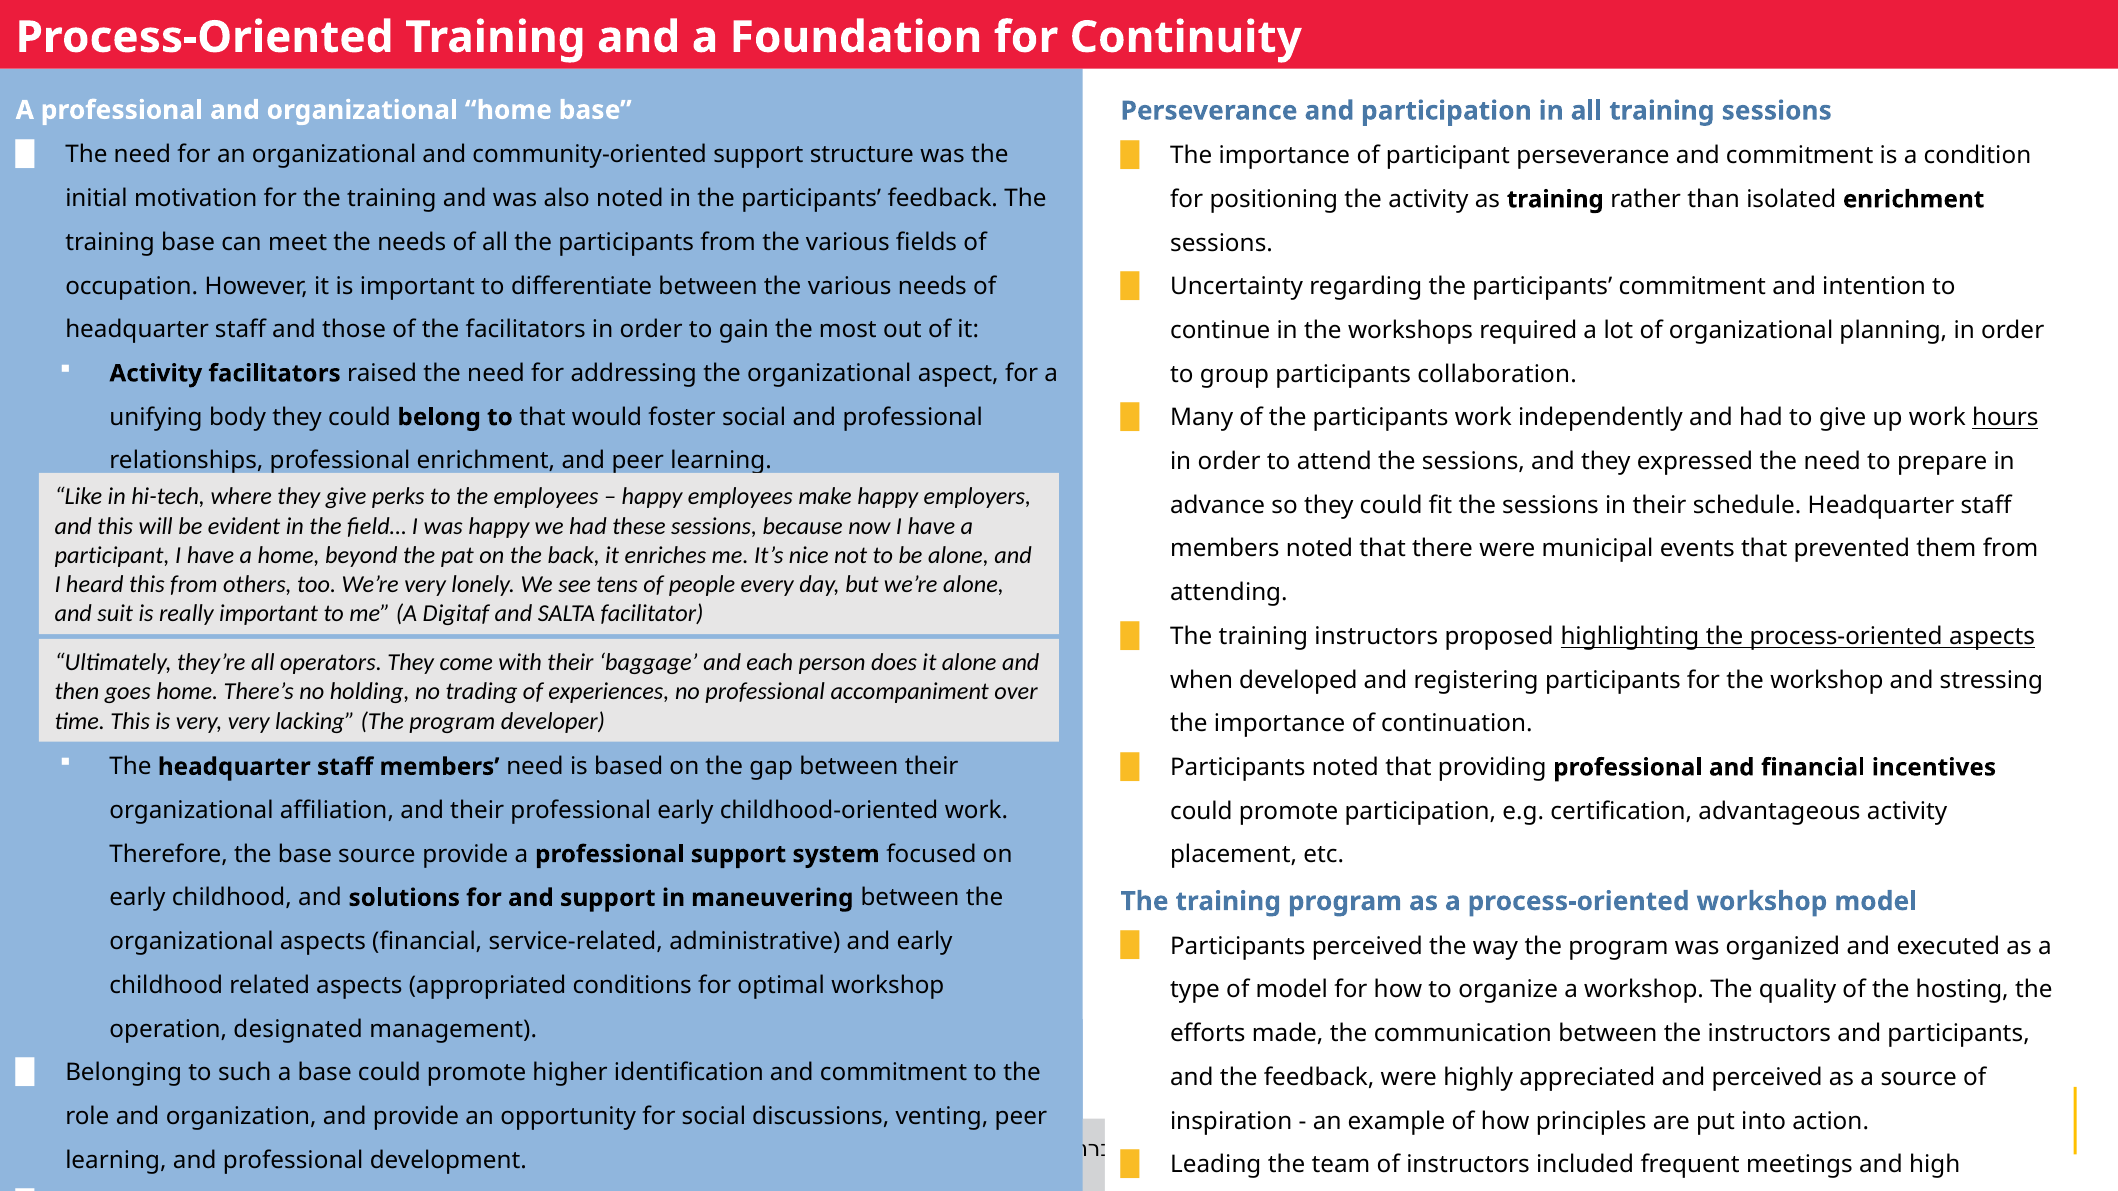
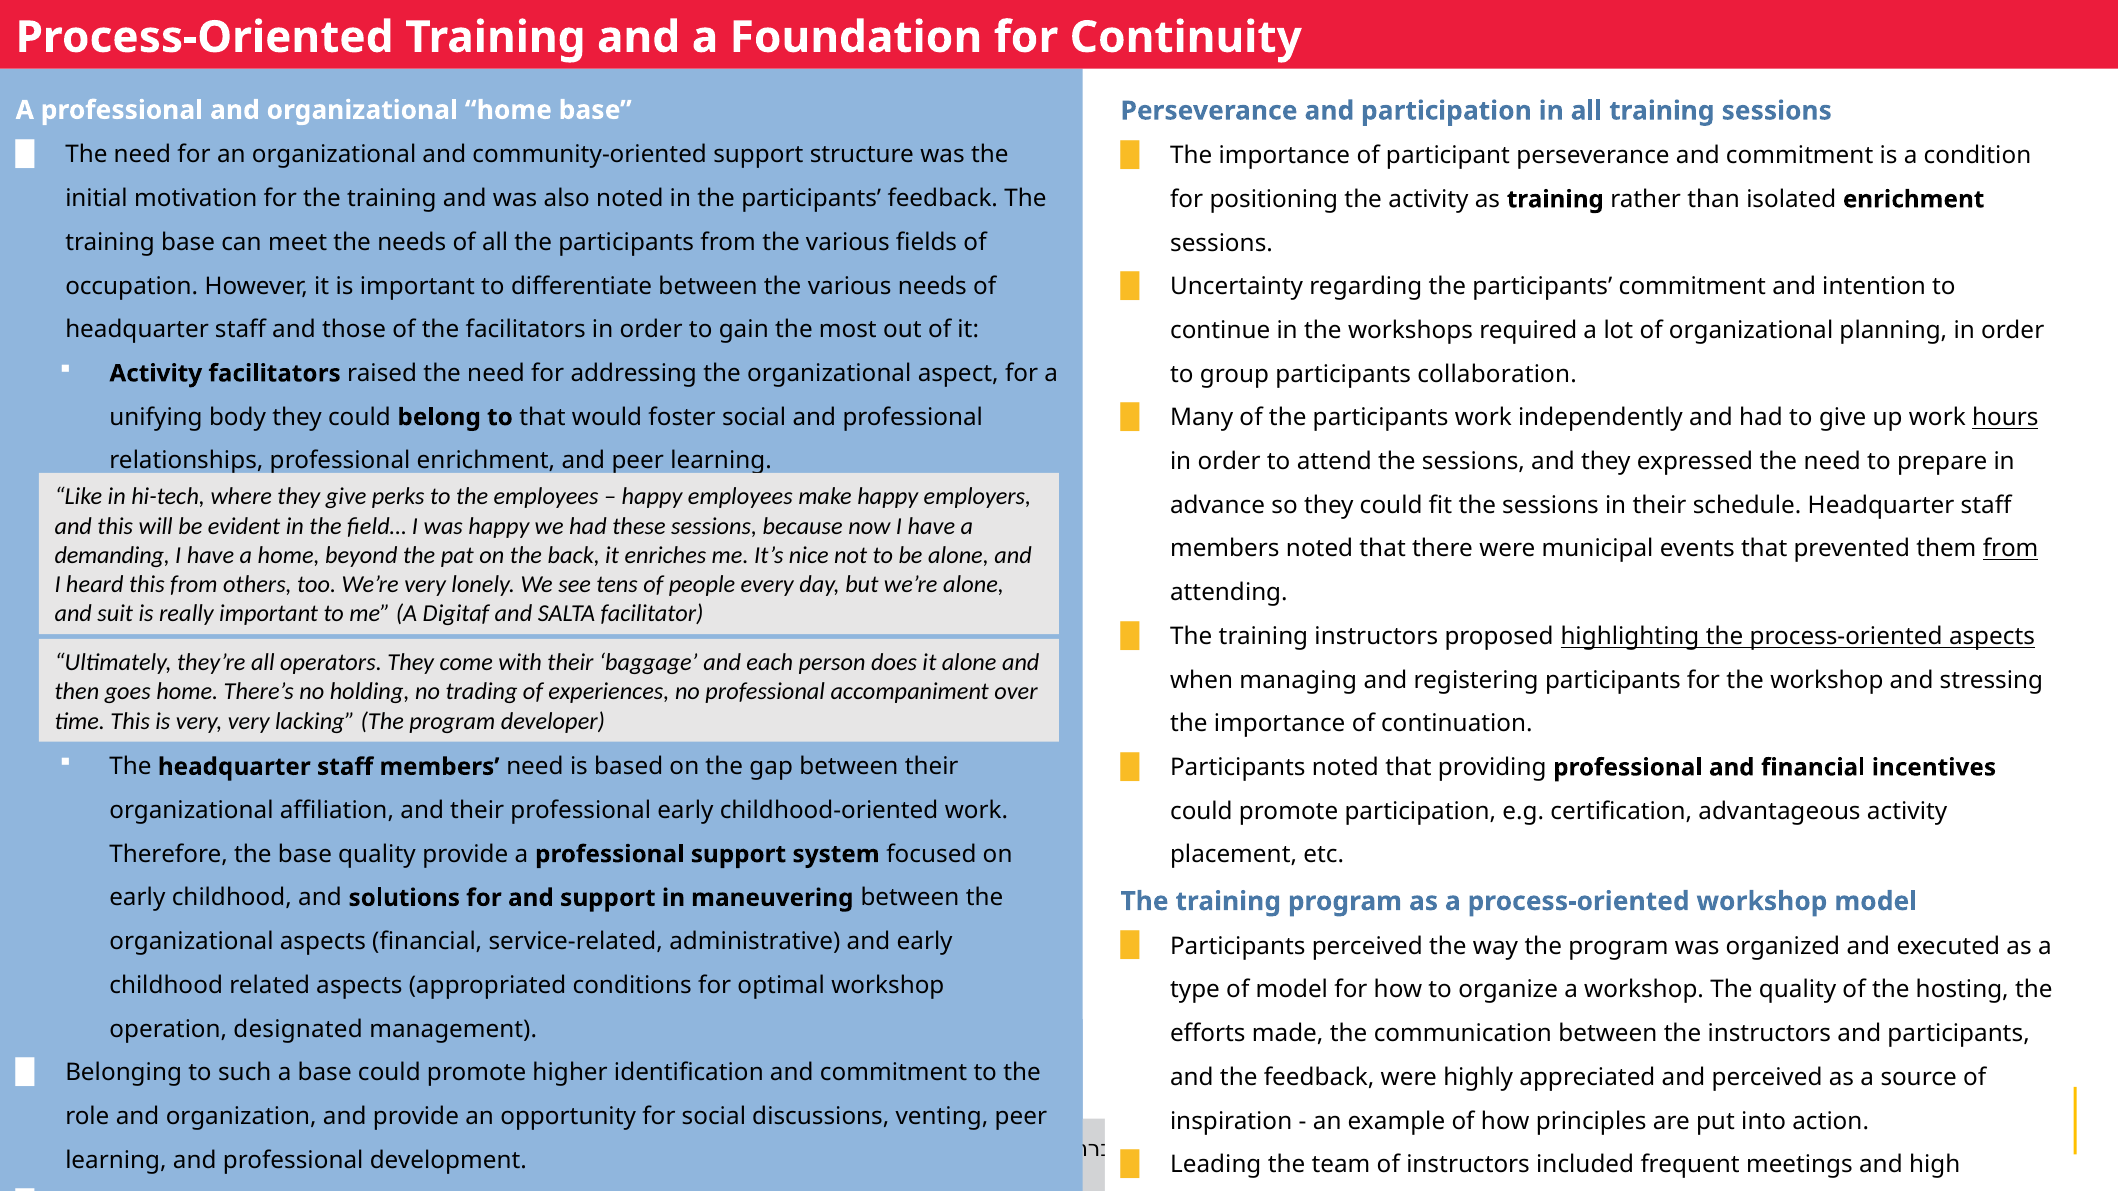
from underline: none -> present (2011, 549)
participant: participant -> demanding (112, 555)
developed: developed -> managing (1298, 680)
base source: source -> quality (377, 854)
